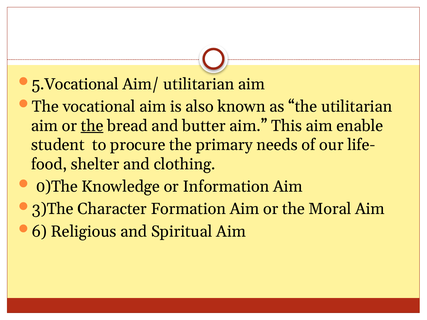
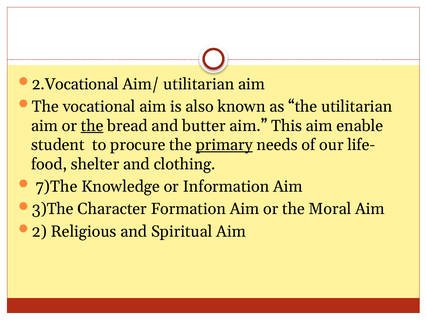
5.Vocational: 5.Vocational -> 2.Vocational (75, 84)
primary underline: none -> present (224, 145)
0)The: 0)The -> 7)The (57, 187)
6: 6 -> 2 (39, 232)
